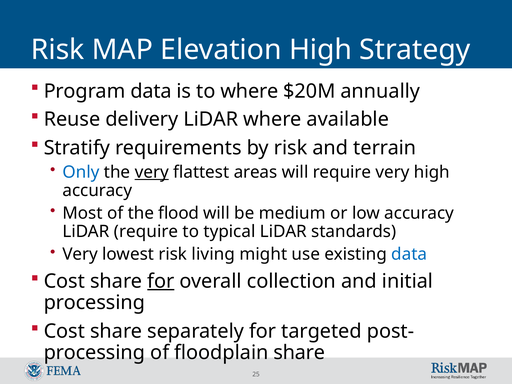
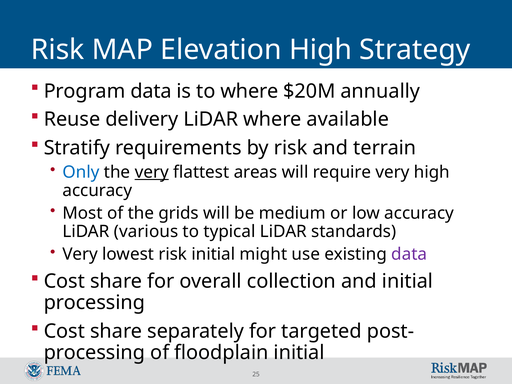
flood: flood -> grids (179, 213)
LiDAR require: require -> various (146, 232)
risk living: living -> initial (213, 254)
data colour: blue -> purple (409, 254)
for underline: present -> none (161, 281)
floodplain share: share -> initial (299, 353)
